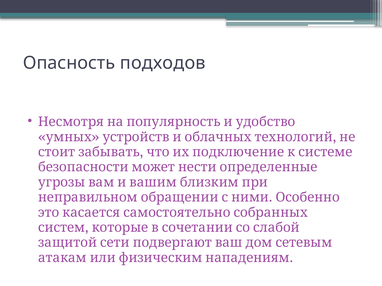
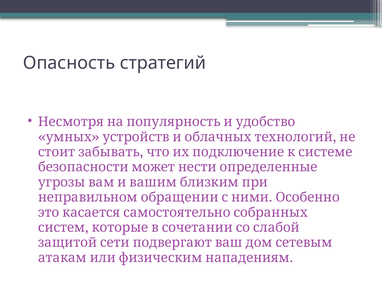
подходов: подходов -> стратегий (163, 63)
